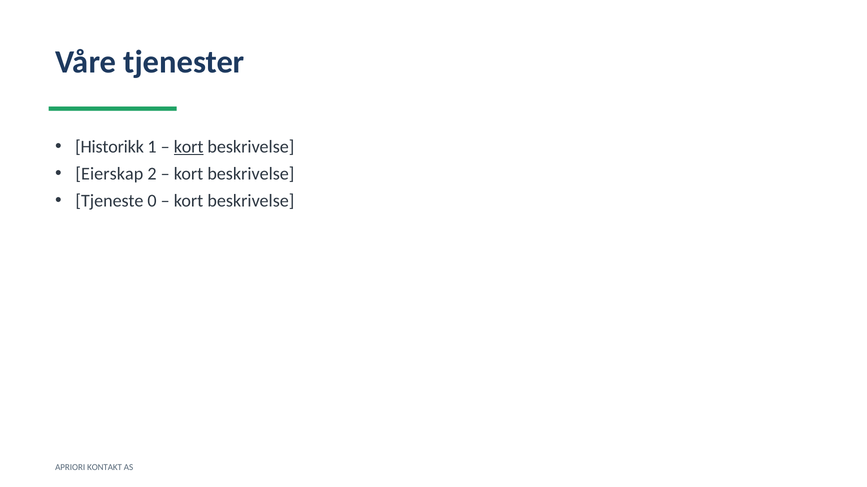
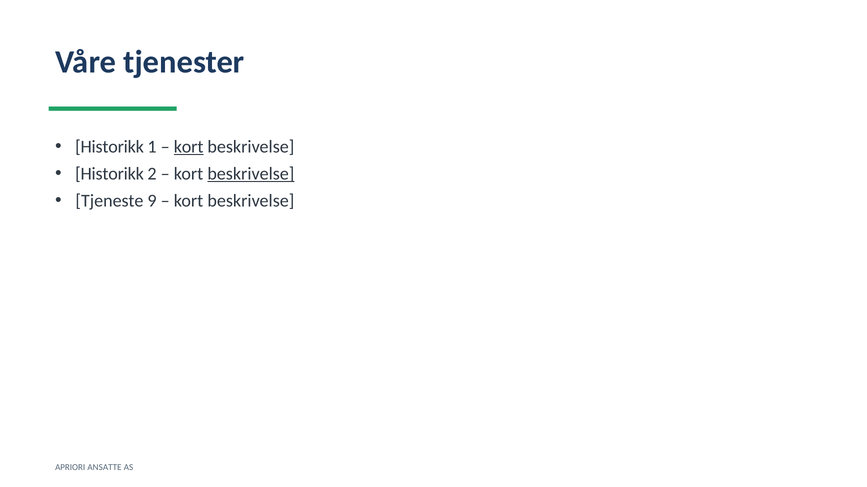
Eierskap: Eierskap -> Historikk (110, 174)
beskrivelse underline: none -> present (251, 174)
0: 0 -> 9 (152, 201)
KONTAKT: KONTAKT -> ANSATTE (104, 468)
